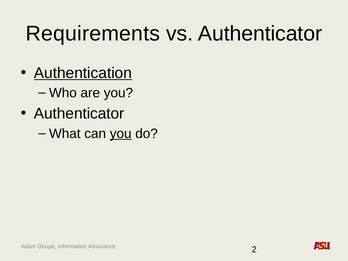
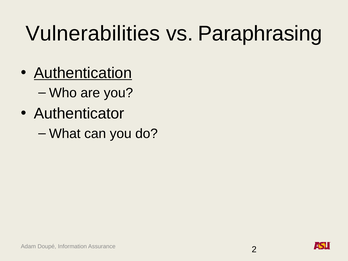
Requirements: Requirements -> Vulnerabilities (93, 34)
vs Authenticator: Authenticator -> Paraphrasing (260, 34)
you underline: present -> none (121, 134)
